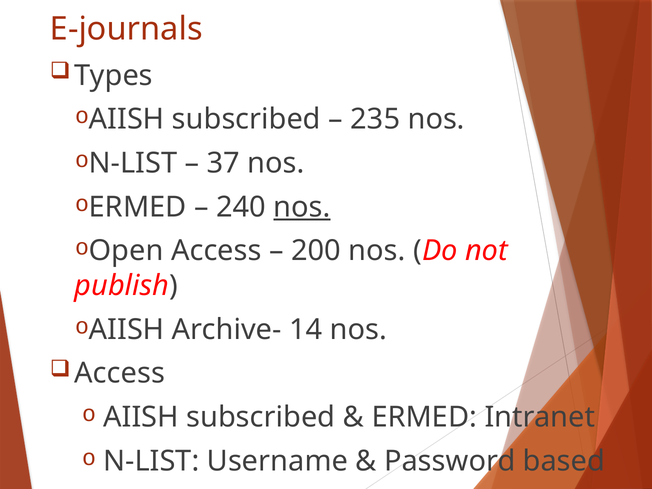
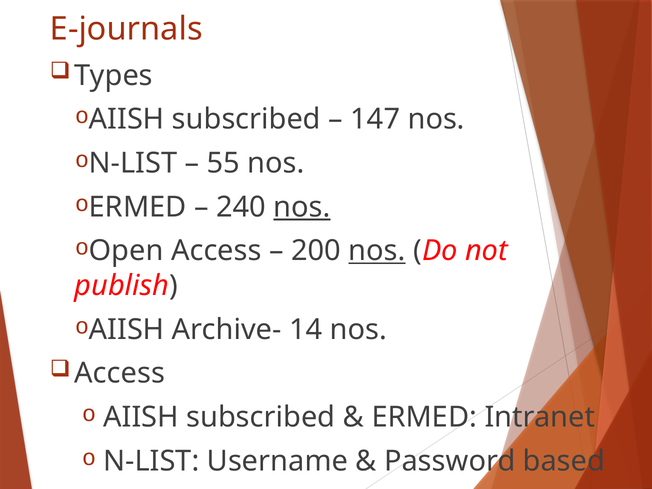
235: 235 -> 147 (375, 119)
37: 37 -> 55 (223, 163)
nos underline: none -> present (377, 251)
